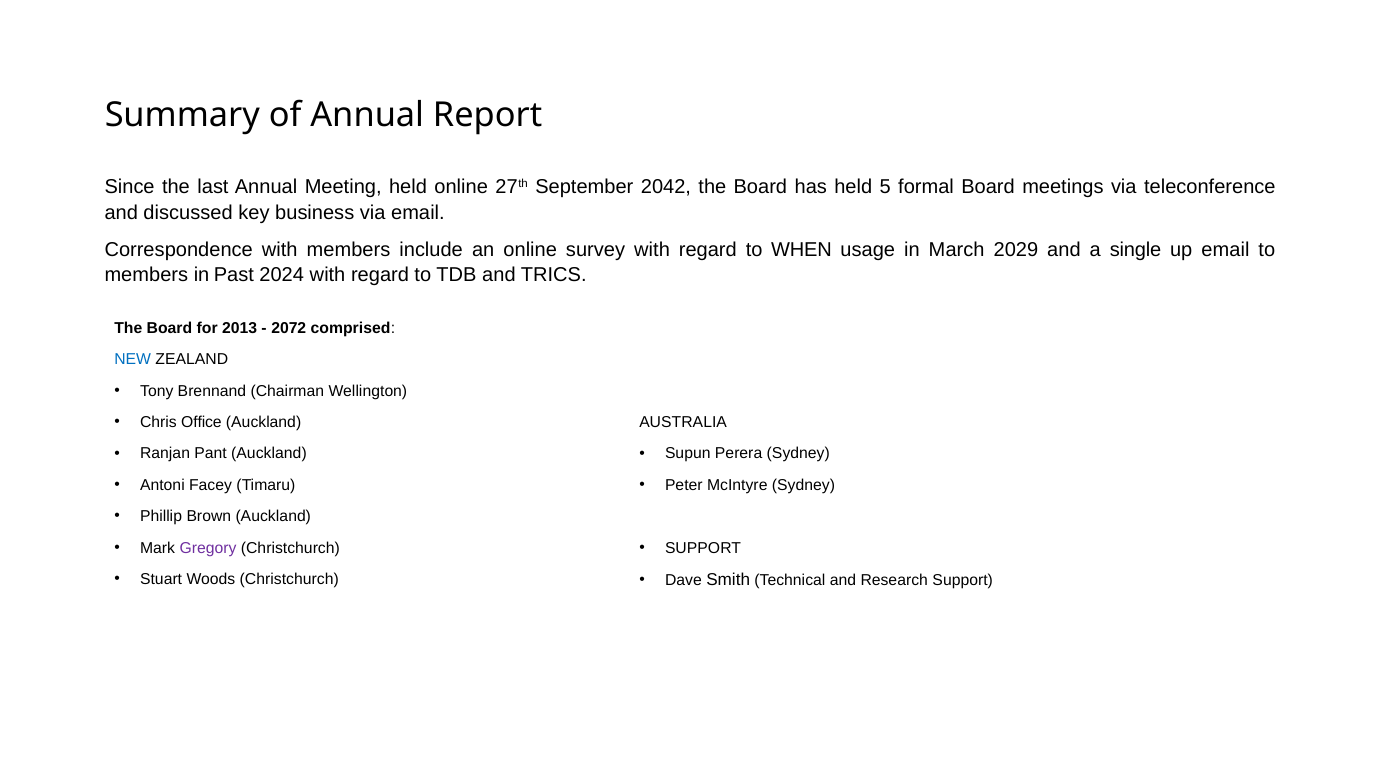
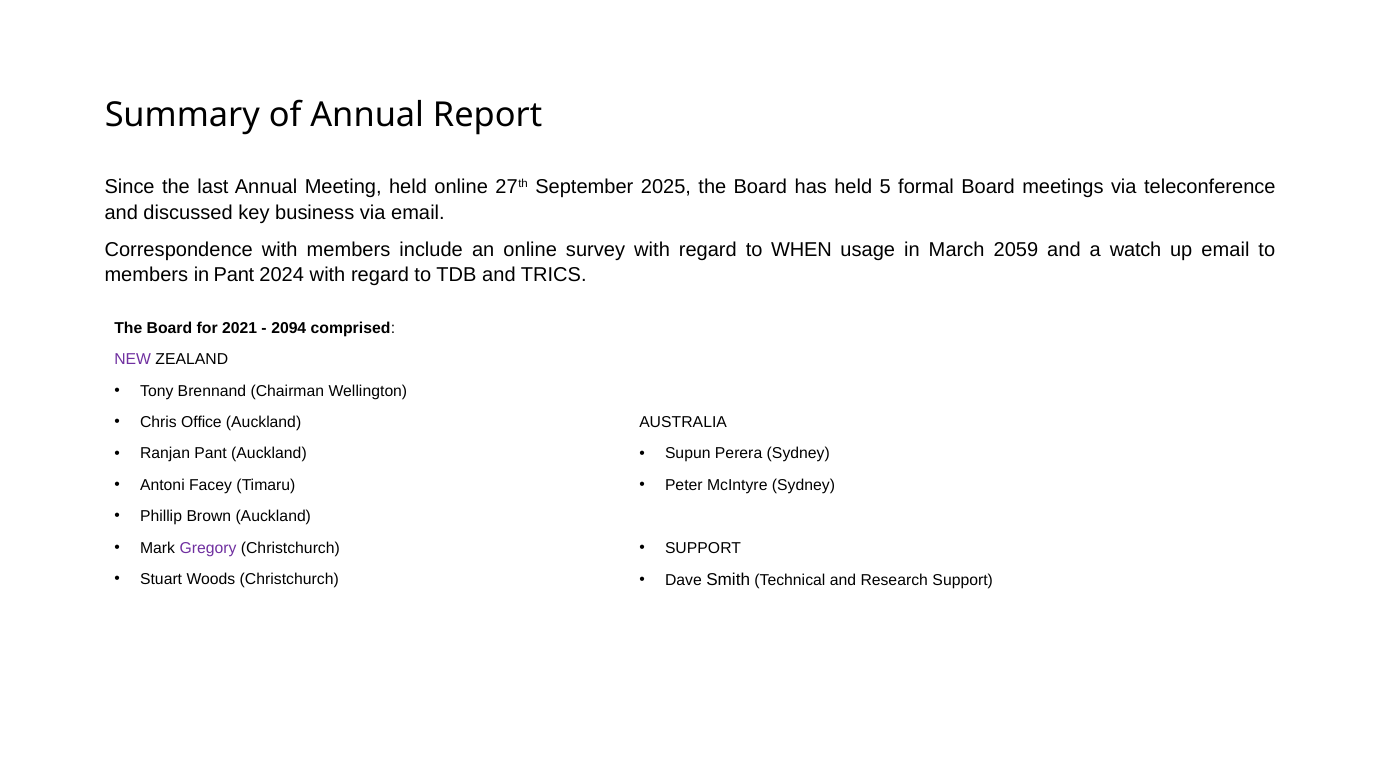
2042: 2042 -> 2025 (666, 187)
2029: 2029 -> 2059 (1016, 250)
single: single -> watch (1136, 250)
in Past: Past -> Pant (234, 275)
2013: 2013 -> 2021 (240, 328)
2072: 2072 -> 2094 (289, 328)
NEW colour: blue -> purple (133, 360)
